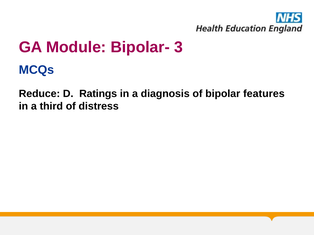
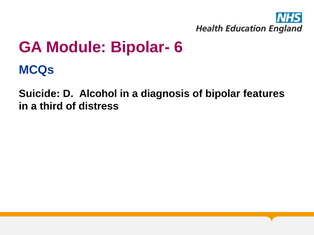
3: 3 -> 6 (179, 47)
Reduce: Reduce -> Suicide (39, 94)
Ratings: Ratings -> Alcohol (98, 94)
